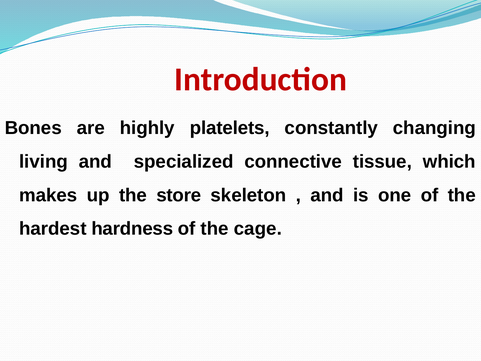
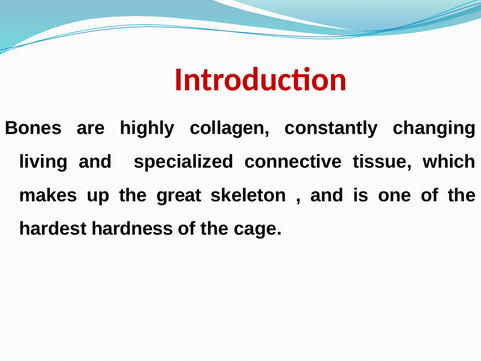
platelets: platelets -> collagen (230, 128)
store: store -> great (179, 195)
